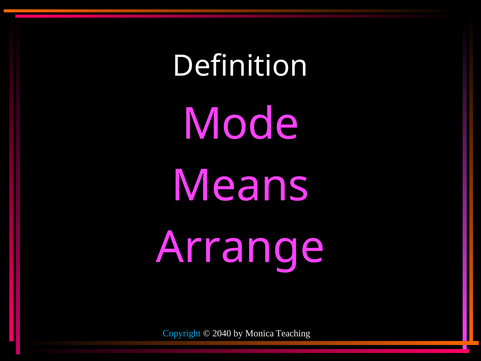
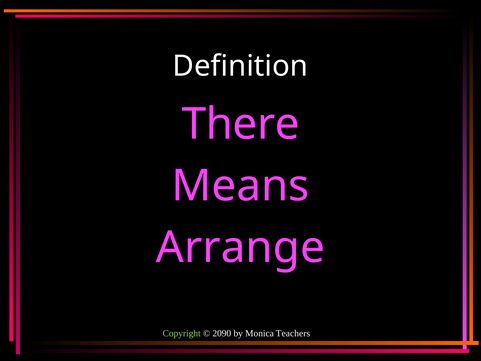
Mode: Mode -> There (241, 124)
Copyright colour: light blue -> light green (182, 333)
2040: 2040 -> 2090 (222, 333)
Teaching: Teaching -> Teachers (293, 333)
